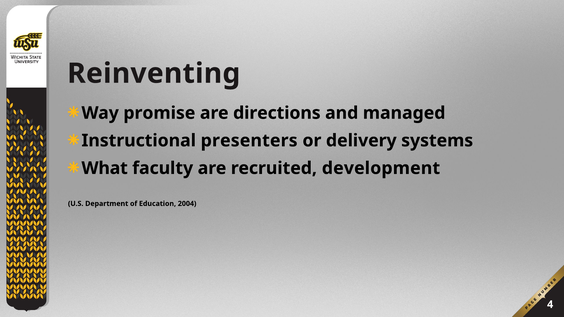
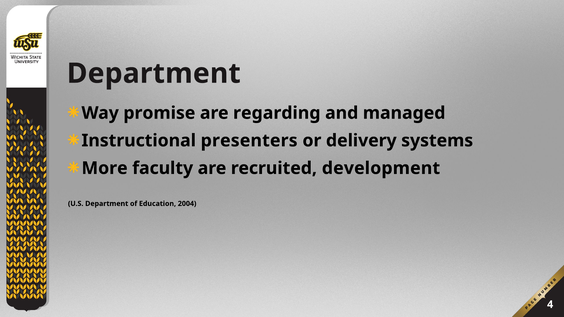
Reinventing: Reinventing -> Department (154, 74)
directions: directions -> regarding (277, 113)
What: What -> More (105, 168)
